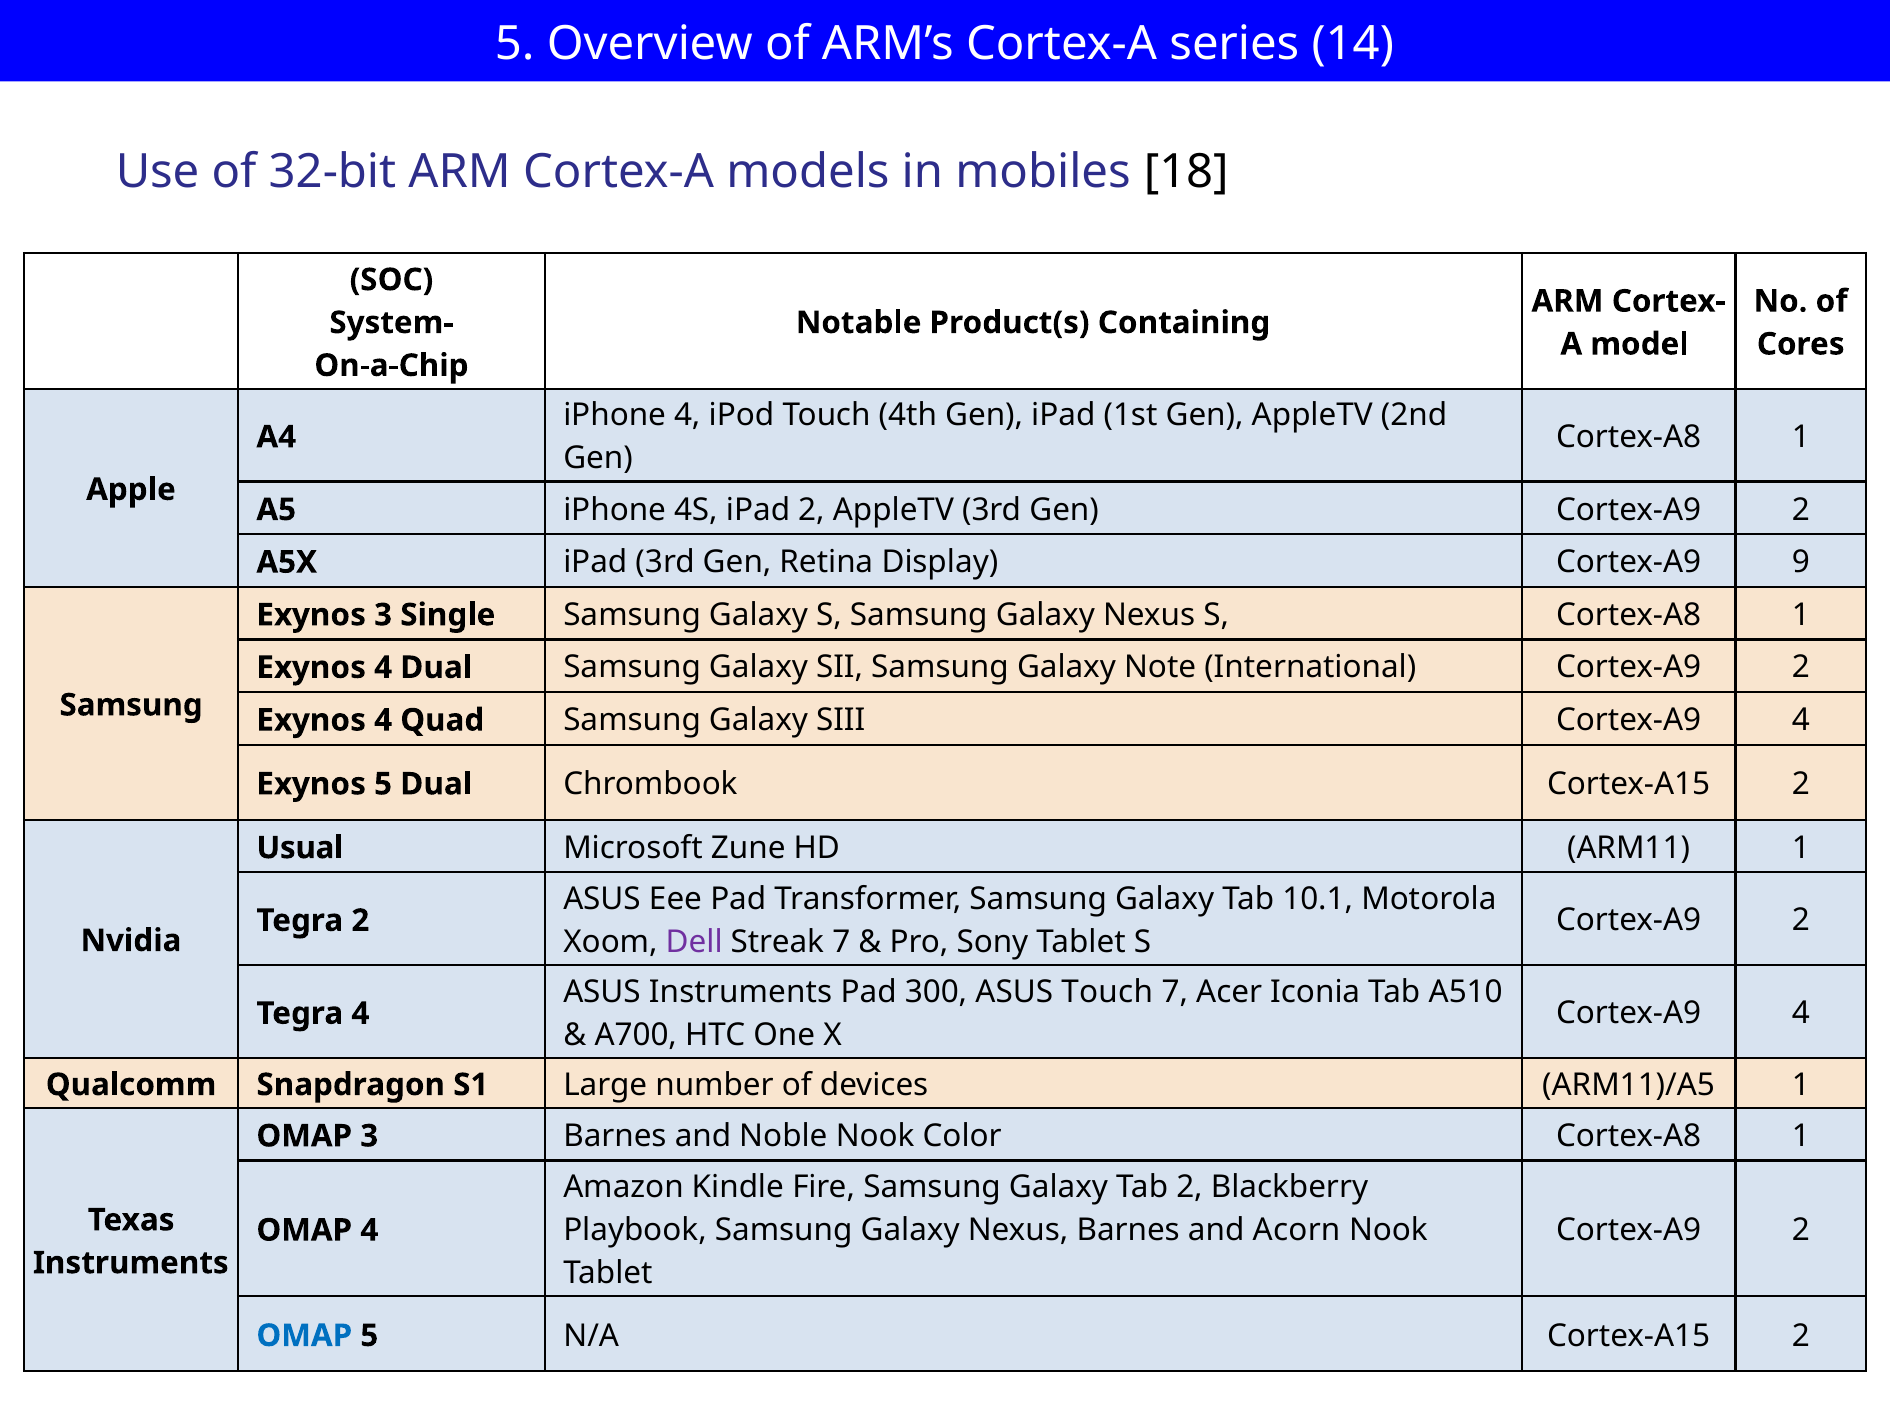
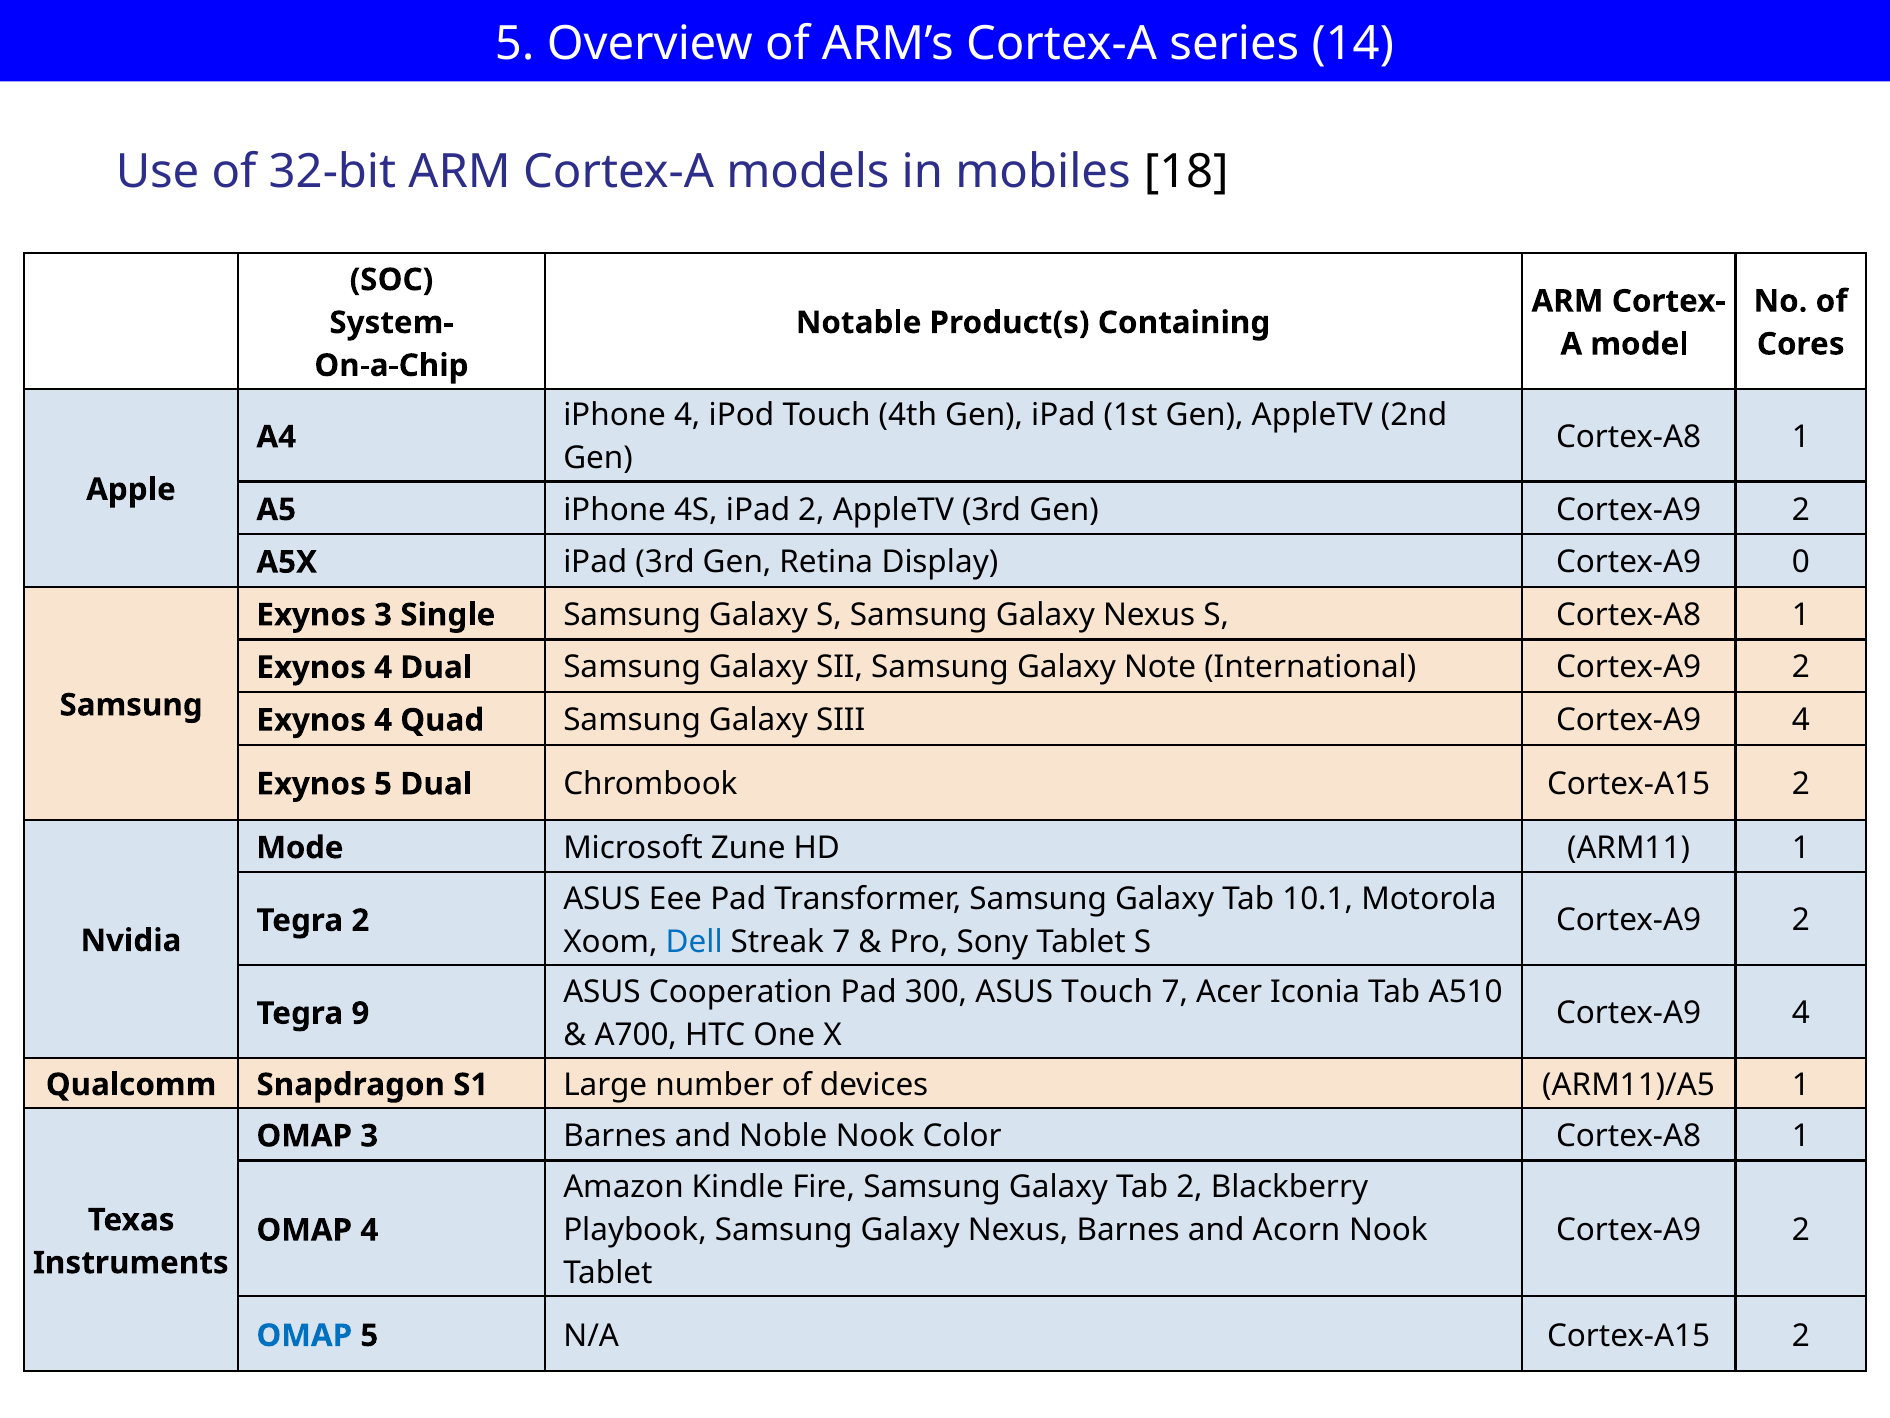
9: 9 -> 0 (1801, 562)
Usual: Usual -> Mode (300, 848)
Dell colour: purple -> blue (694, 942)
ASUS Instruments: Instruments -> Cooperation (741, 992)
Tegra 4: 4 -> 9 (360, 1013)
